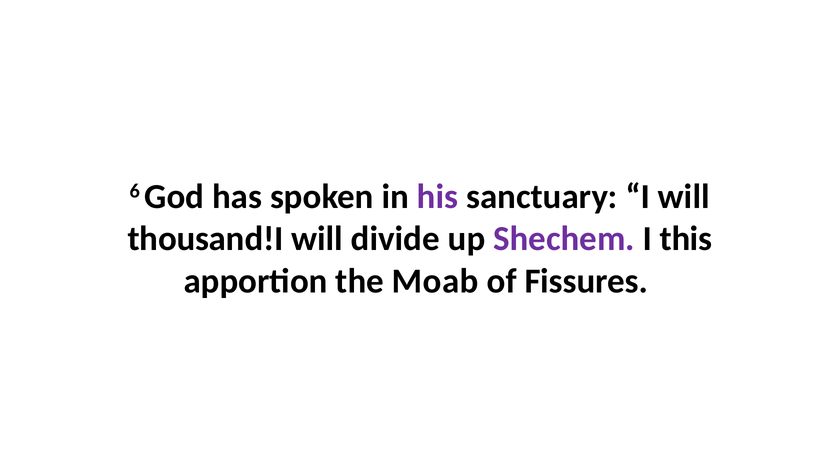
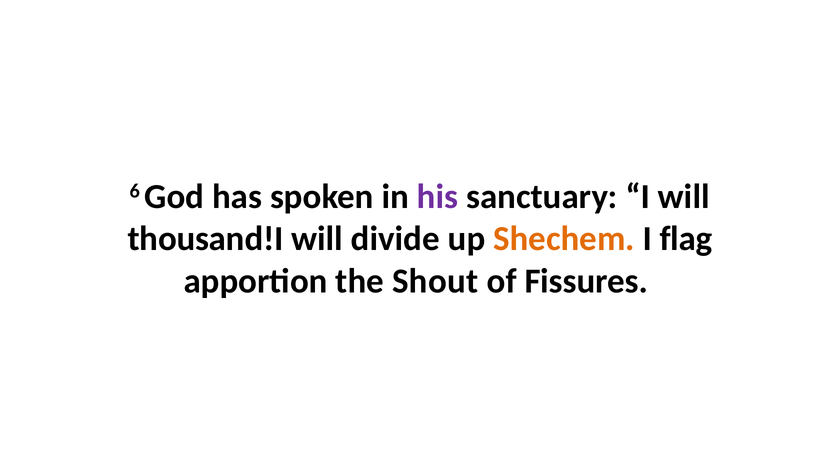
Shechem colour: purple -> orange (564, 239)
this: this -> flag (686, 239)
Moab: Moab -> Shout (435, 281)
